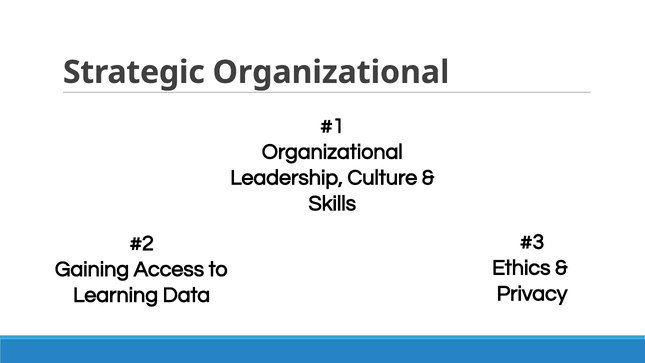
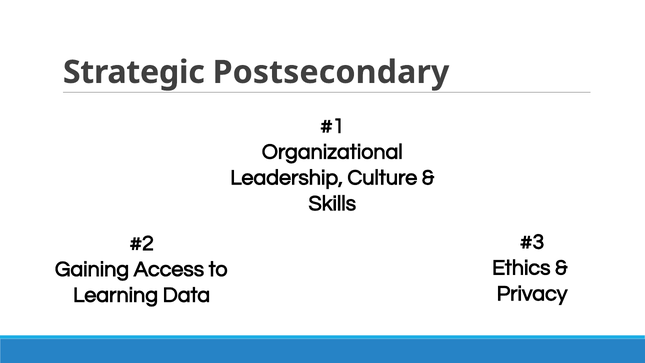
Strategic Organizational: Organizational -> Postsecondary (331, 72)
